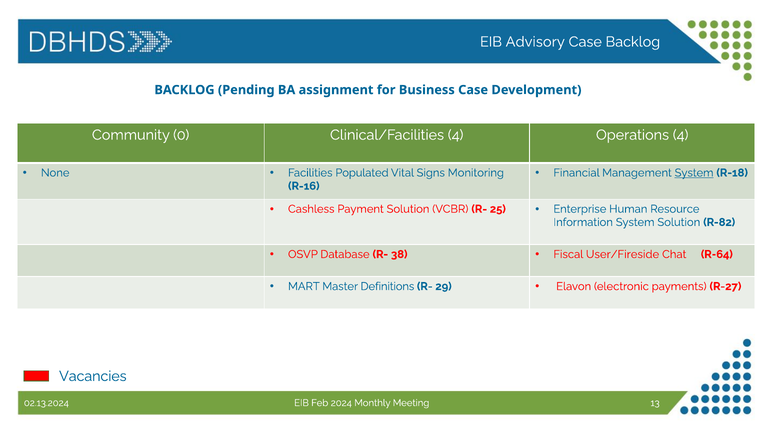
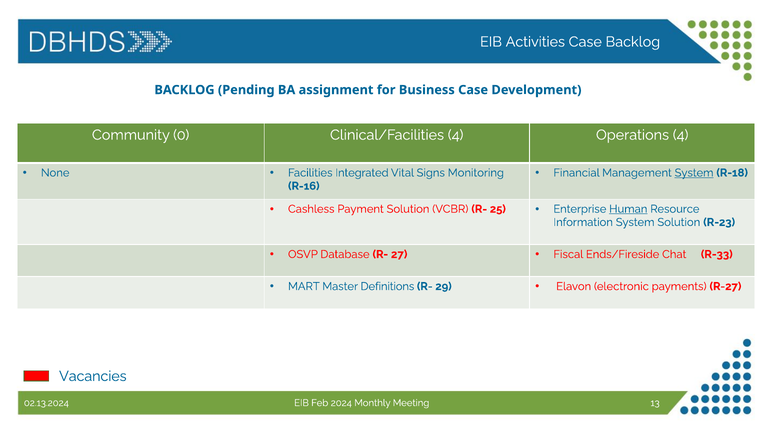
Advisory: Advisory -> Activities (535, 42)
Populated: Populated -> Integrated (362, 173)
Human underline: none -> present (628, 209)
R-82: R-82 -> R-23 (719, 222)
38: 38 -> 27 (399, 254)
User/Fireside: User/Fireside -> Ends/Fireside (623, 254)
R-64: R-64 -> R-33 (717, 254)
